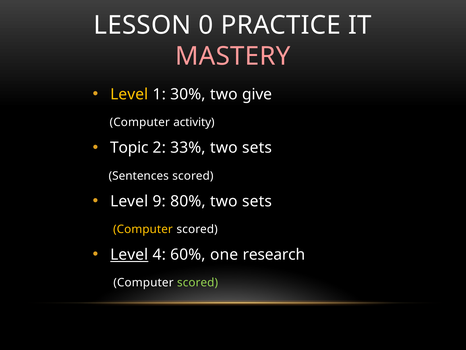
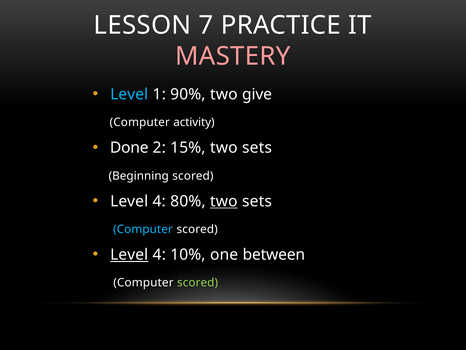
0: 0 -> 7 (206, 25)
Level colour: yellow -> light blue (129, 94)
30%: 30% -> 90% (188, 94)
Topic: Topic -> Done (129, 148)
33%: 33% -> 15% (188, 148)
Sentences: Sentences -> Beginning (139, 176)
9: 9 -> 4 (159, 201)
two underline: none -> present (224, 201)
Computer colour: yellow -> light blue (143, 229)
60%: 60% -> 10% (188, 254)
research: research -> between (274, 254)
